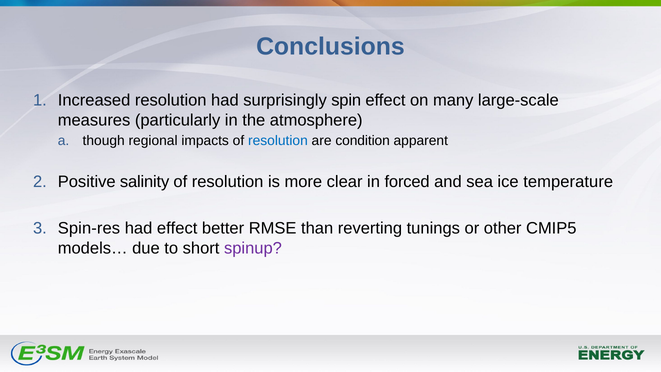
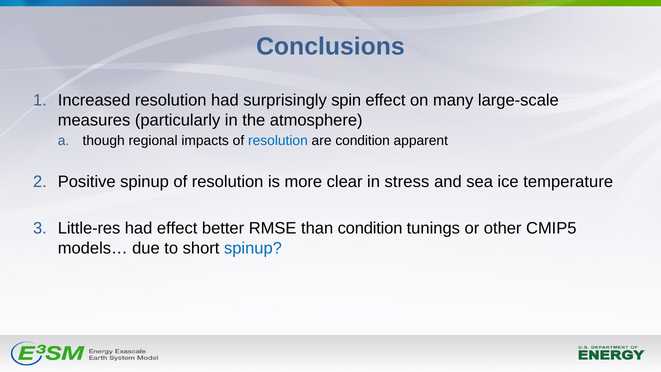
Positive salinity: salinity -> spinup (145, 182)
forced: forced -> stress (407, 182)
Spin-res: Spin-res -> Little-res (89, 228)
than reverting: reverting -> condition (370, 228)
spinup colour: purple -> blue (253, 248)
